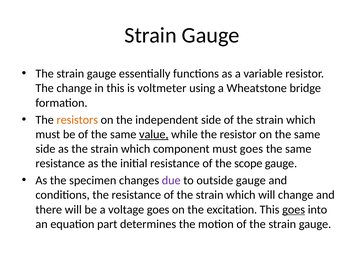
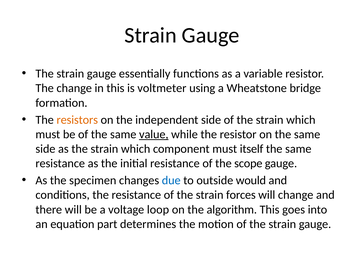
must goes: goes -> itself (252, 149)
due colour: purple -> blue (171, 180)
outside gauge: gauge -> would (251, 180)
which: which -> forces (241, 195)
voltage goes: goes -> loop (158, 210)
excitation: excitation -> algorithm (232, 210)
goes underline: present -> none (294, 210)
